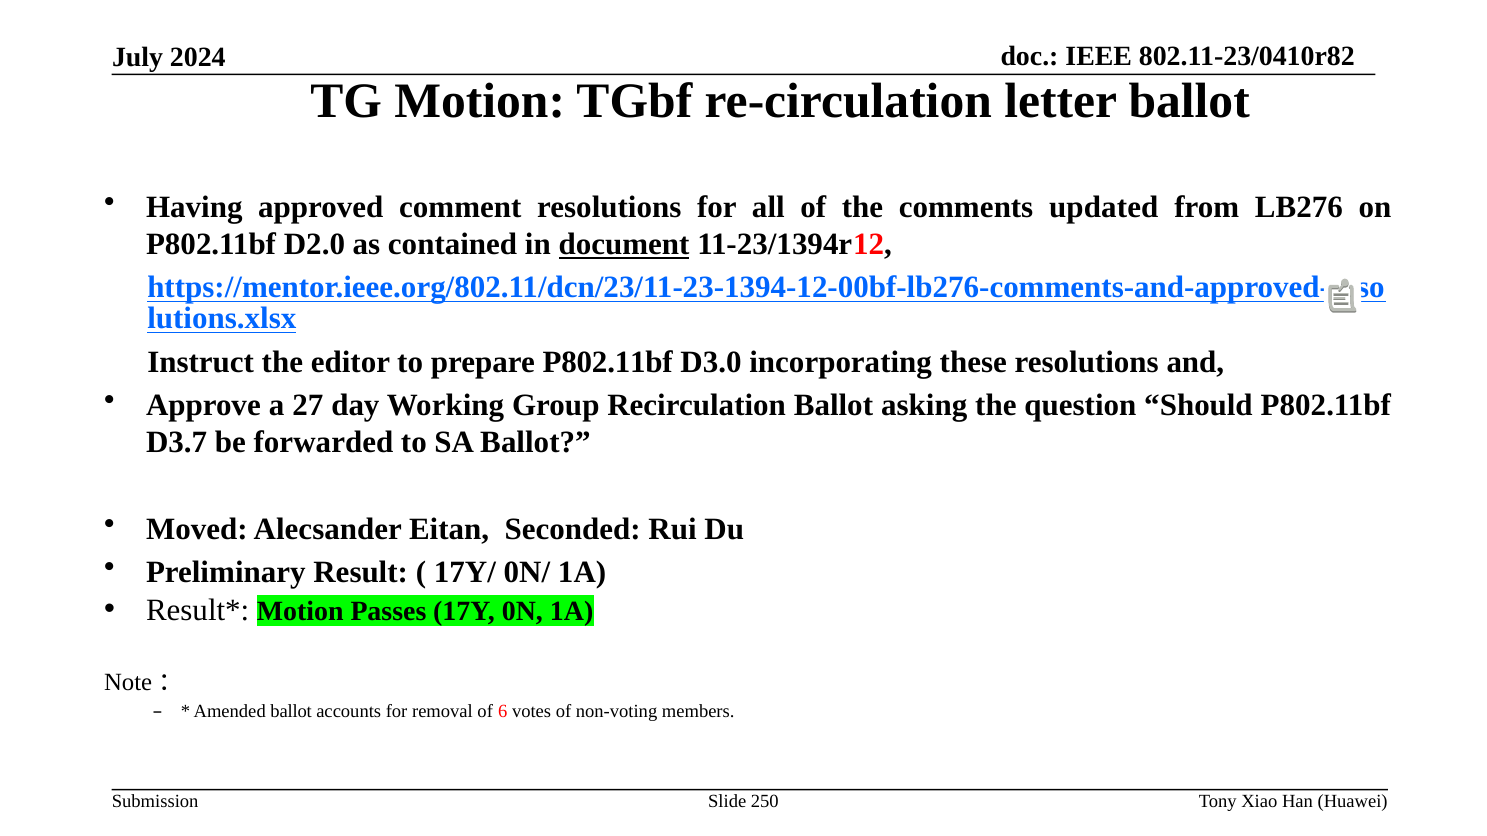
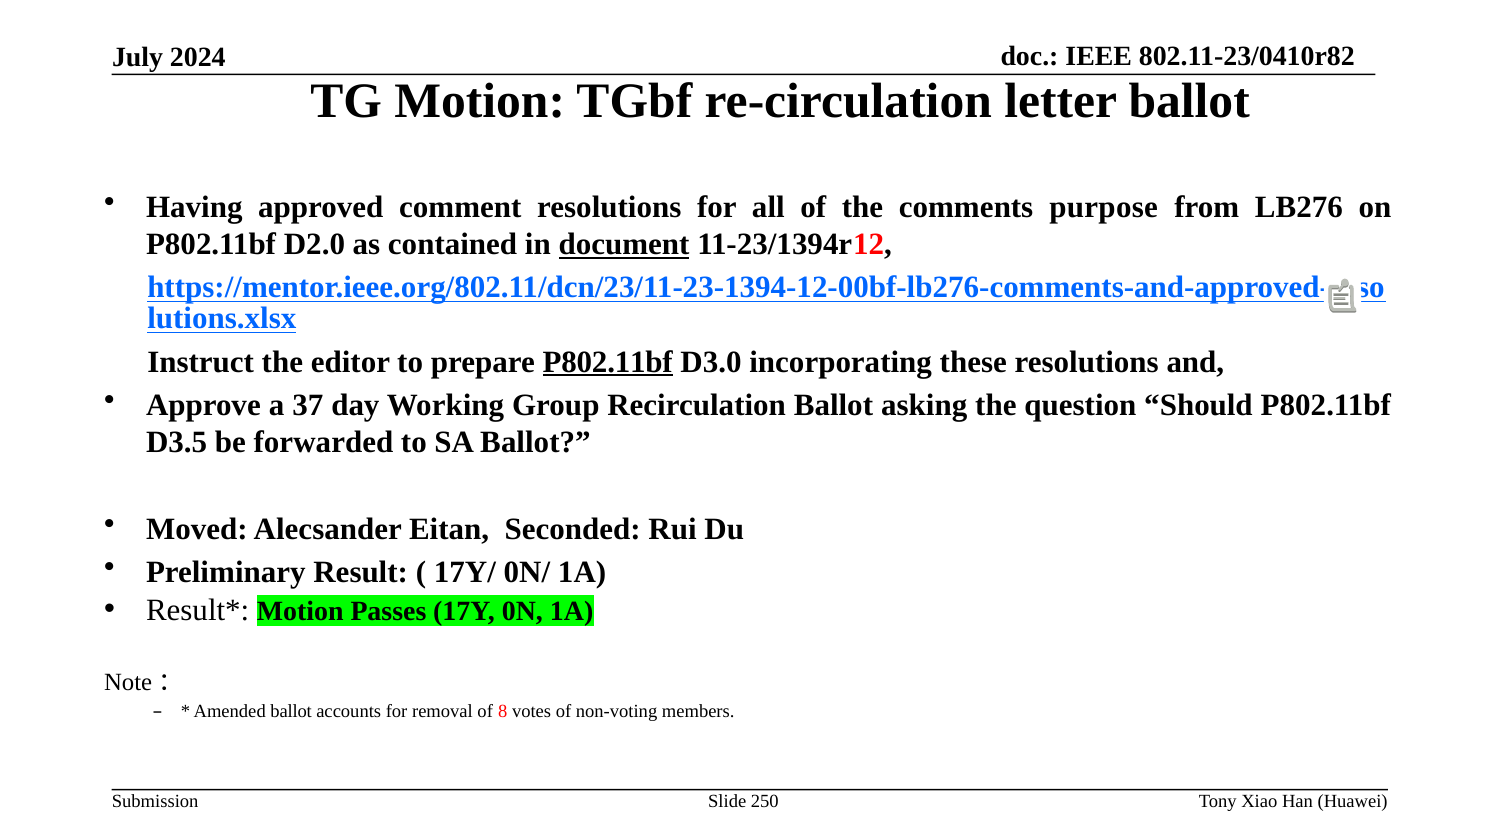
updated: updated -> purpose (1104, 207)
P802.11bf underline: none -> present (608, 362)
27: 27 -> 37 (308, 406)
D3.7: D3.7 -> D3.5 (177, 443)
6: 6 -> 8 (503, 712)
